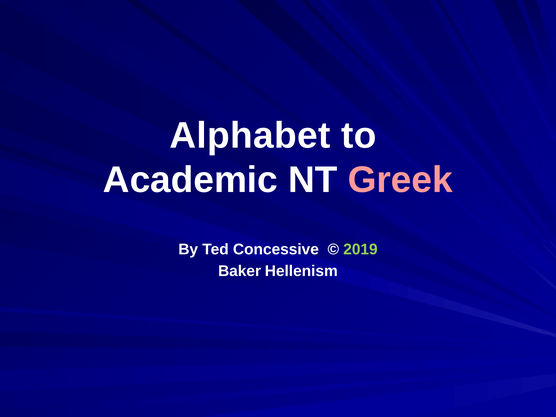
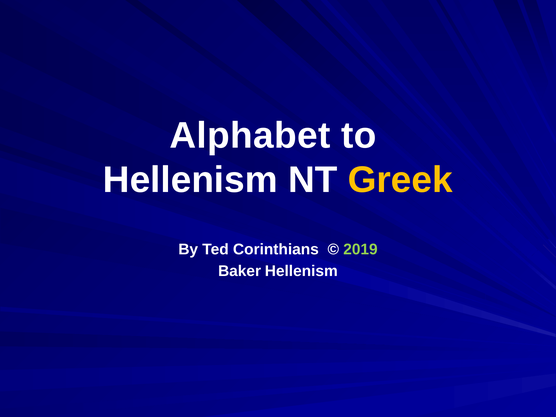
Academic: Academic -> Hellenism (190, 180)
Greek colour: pink -> yellow (400, 180)
Concessive: Concessive -> Corinthians (276, 249)
